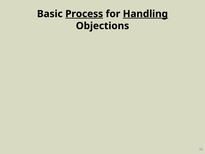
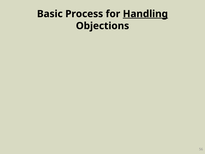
Process underline: present -> none (84, 14)
